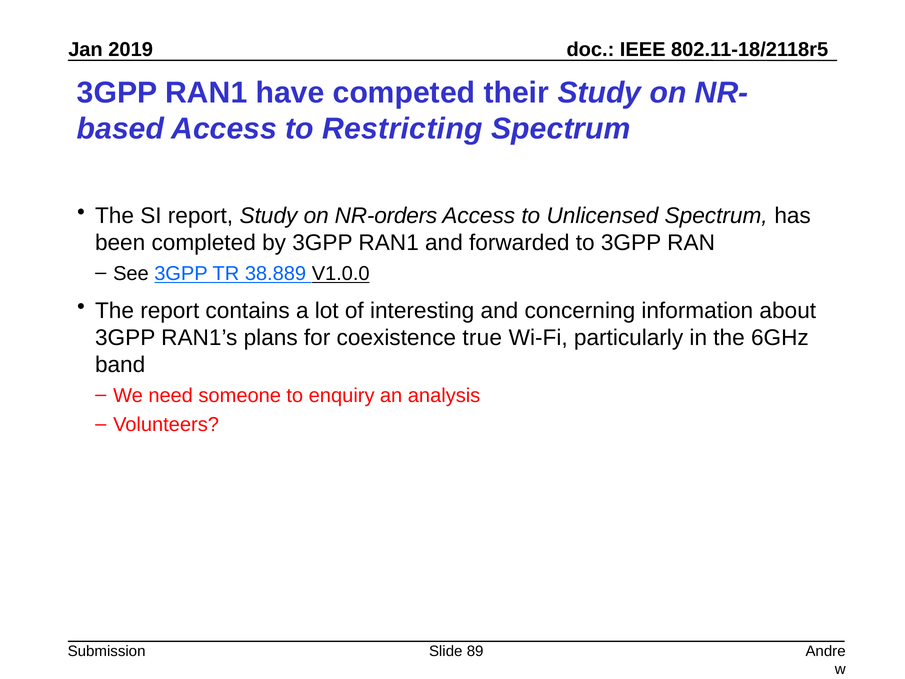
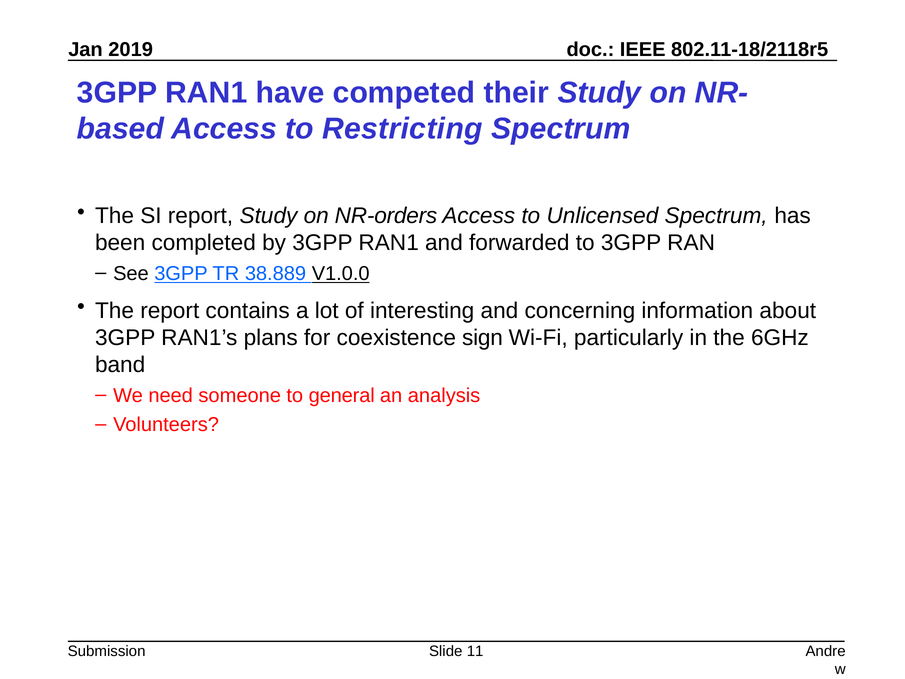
true: true -> sign (482, 338)
enquiry: enquiry -> general (342, 395)
89: 89 -> 11 (475, 651)
